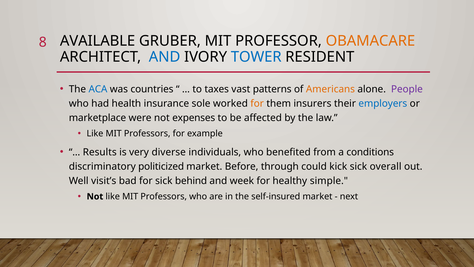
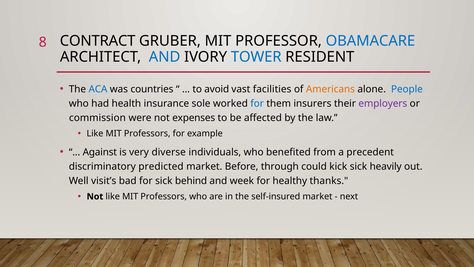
AVAILABLE: AVAILABLE -> CONTRACT (98, 41)
OBAMACARE colour: orange -> blue (370, 41)
taxes: taxes -> avoid (217, 89)
patterns: patterns -> facilities (272, 89)
People colour: purple -> blue (407, 89)
for colour: orange -> blue (257, 103)
employers colour: blue -> purple (383, 103)
marketplace: marketplace -> commission (97, 118)
Results: Results -> Against (100, 152)
conditions: conditions -> precedent (370, 152)
politicized: politicized -> predicted (161, 166)
overall: overall -> heavily (386, 166)
simple: simple -> thanks (329, 181)
